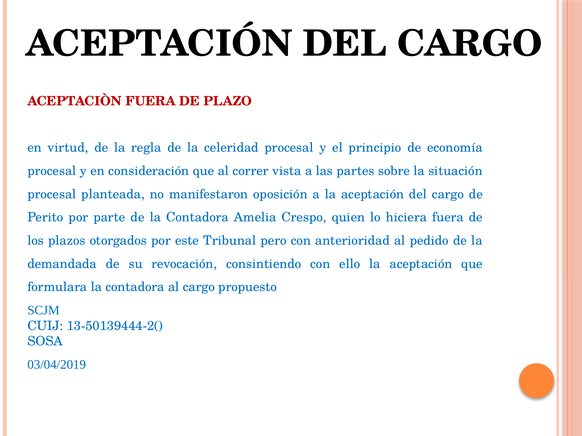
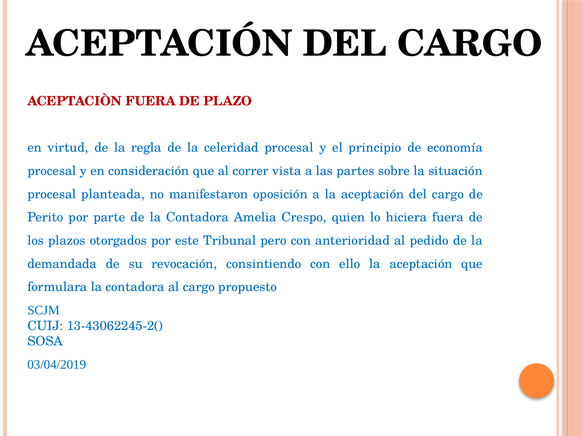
13-50139444-2(: 13-50139444-2( -> 13-43062245-2( (115, 326)
